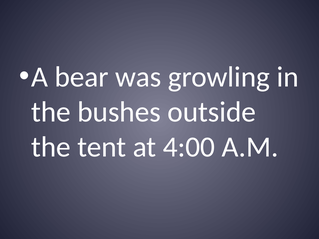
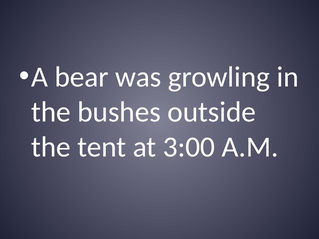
4:00: 4:00 -> 3:00 (189, 147)
